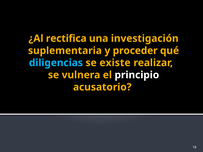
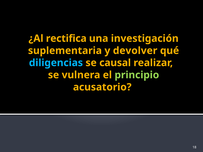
proceder: proceder -> devolver (135, 51)
existe: existe -> causal (115, 63)
principio colour: white -> light green (137, 75)
